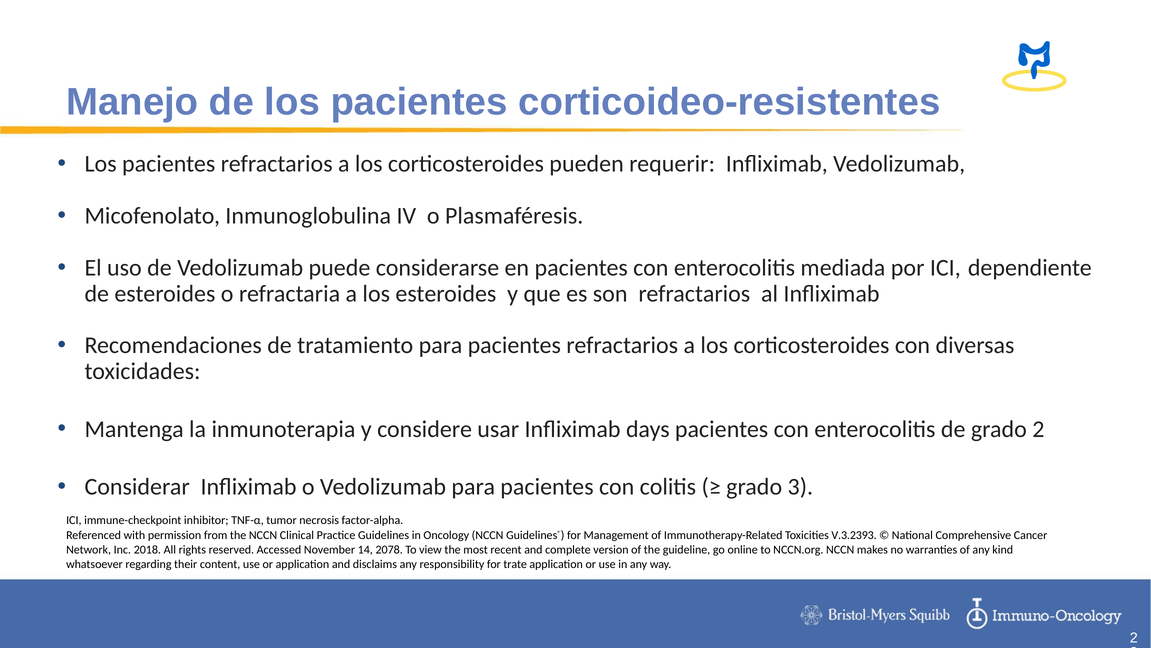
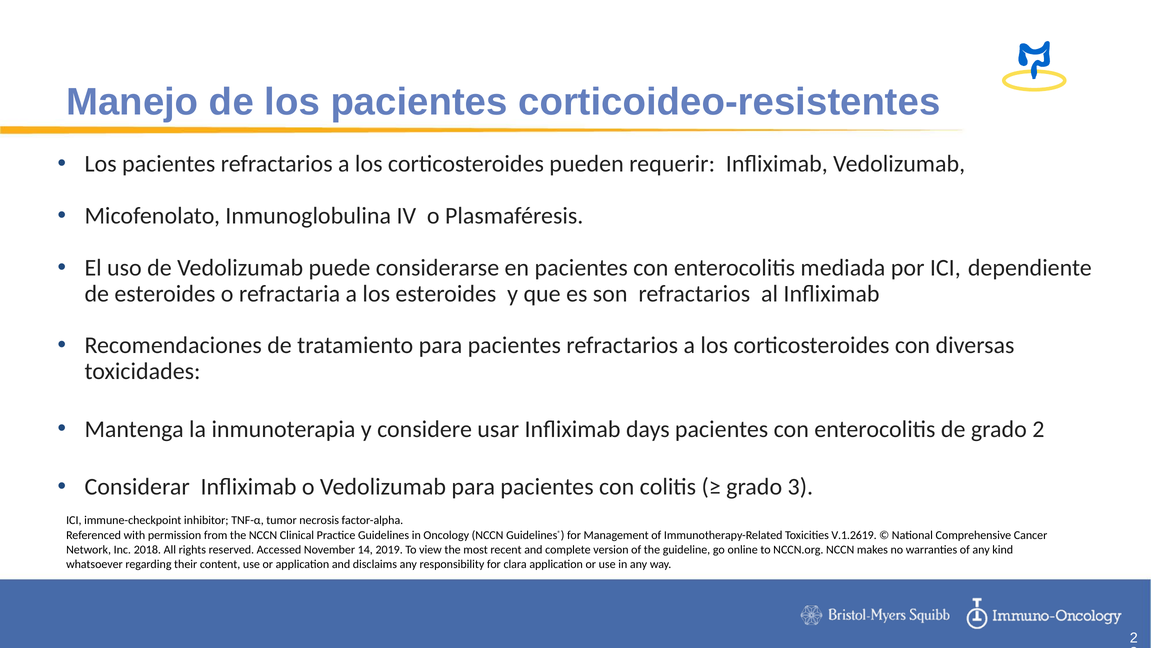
V.3.2393: V.3.2393 -> V.1.2619 (854, 535)
2078: 2078 -> 2019 (389, 549)
trate: trate -> clara (515, 564)
